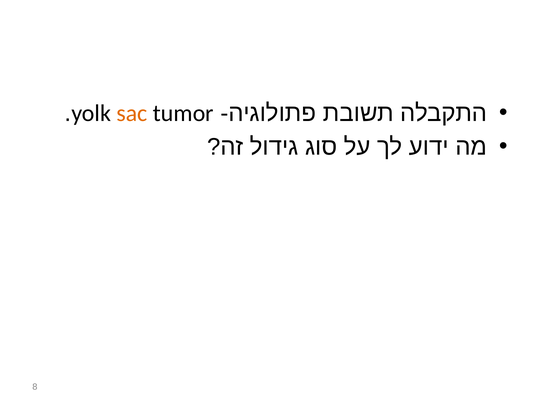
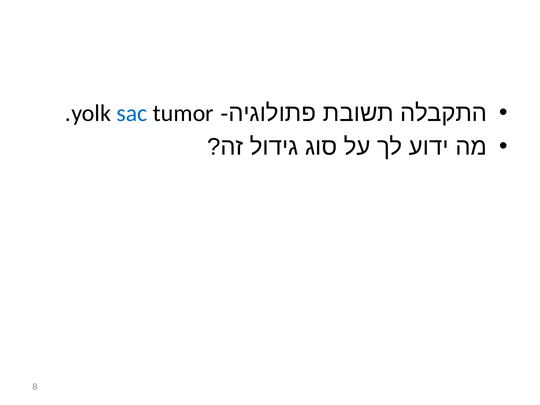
sac colour: orange -> blue (132, 113)
